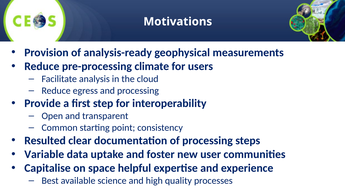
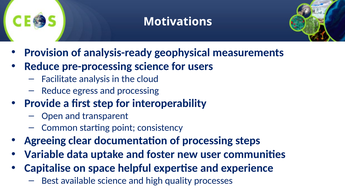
pre-processing climate: climate -> science (152, 66)
Resulted: Resulted -> Agreeing (45, 141)
